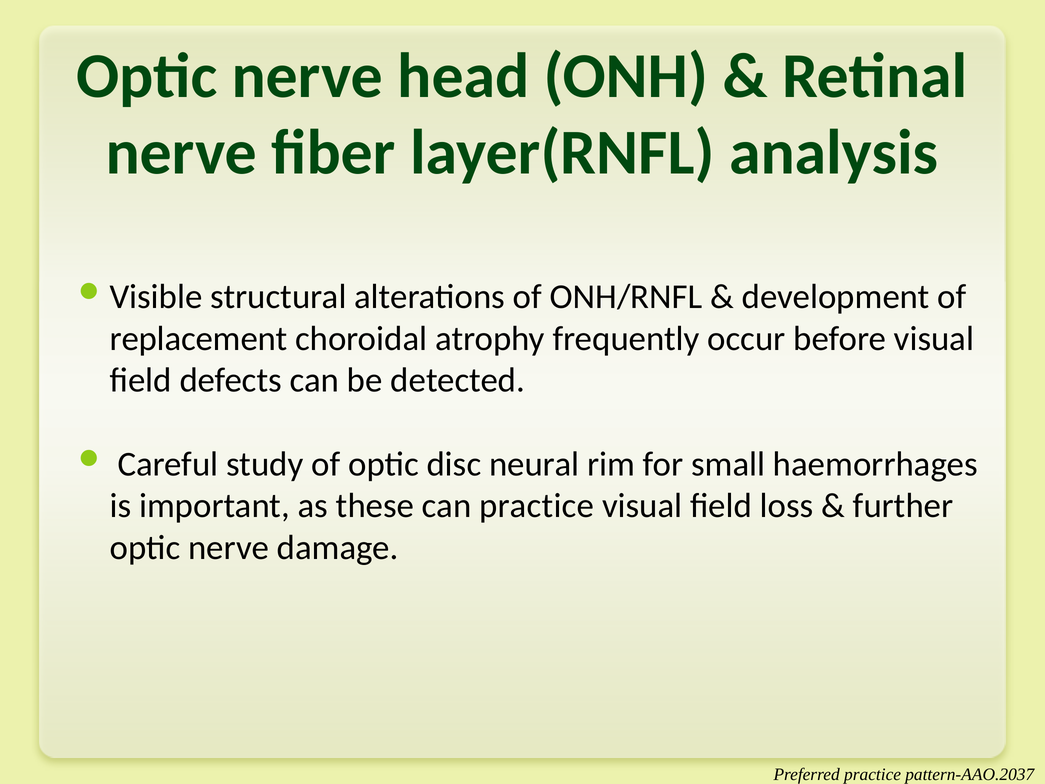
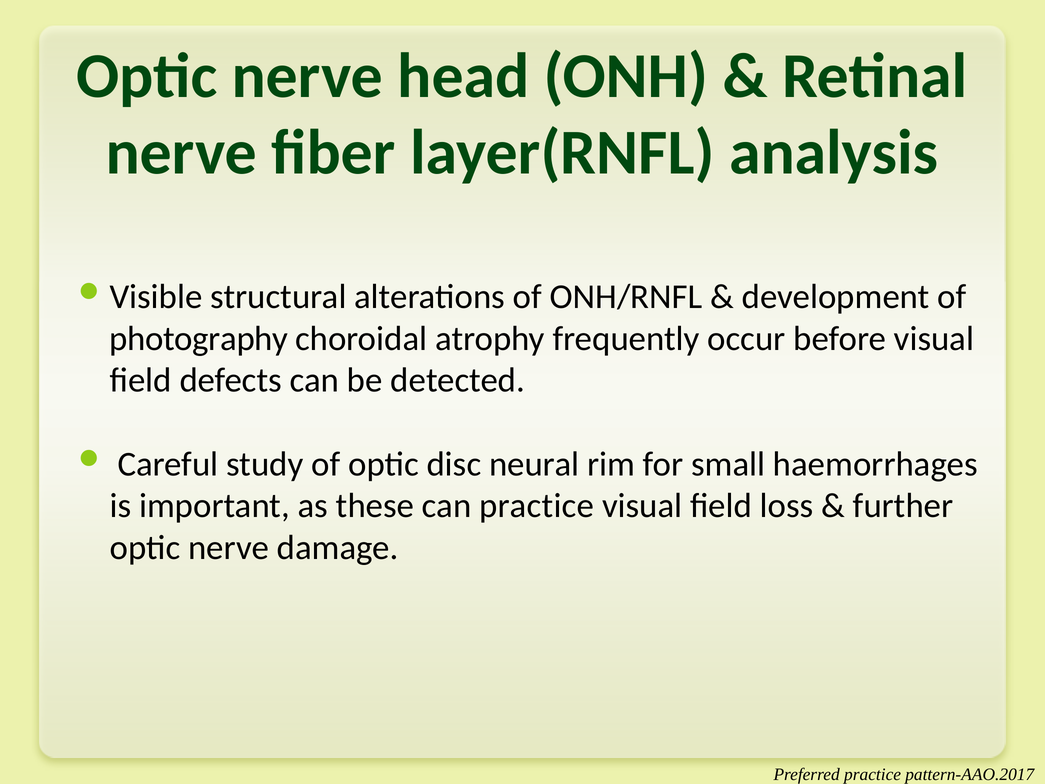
replacement: replacement -> photography (199, 338)
pattern-AAO.2037: pattern-AAO.2037 -> pattern-AAO.2017 (970, 774)
